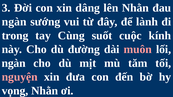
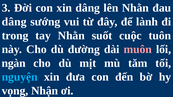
ngàn: ngàn -> dâng (14, 22)
tay Cùng: Cùng -> Nhằn (71, 36)
kính: kính -> tuôn (160, 36)
nguyện colour: pink -> light blue (20, 77)
vọng Nhằn: Nhằn -> Nhận (45, 91)
